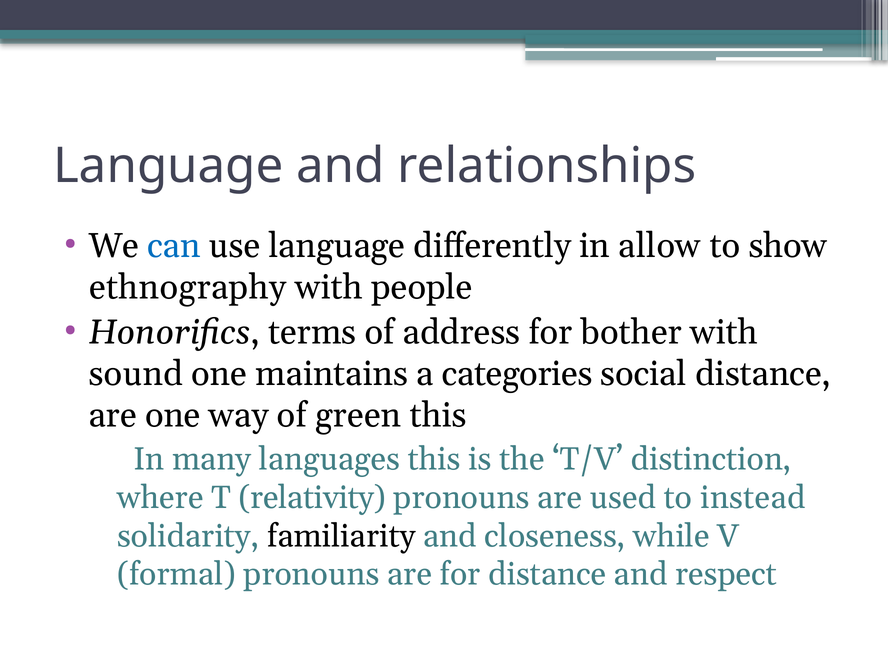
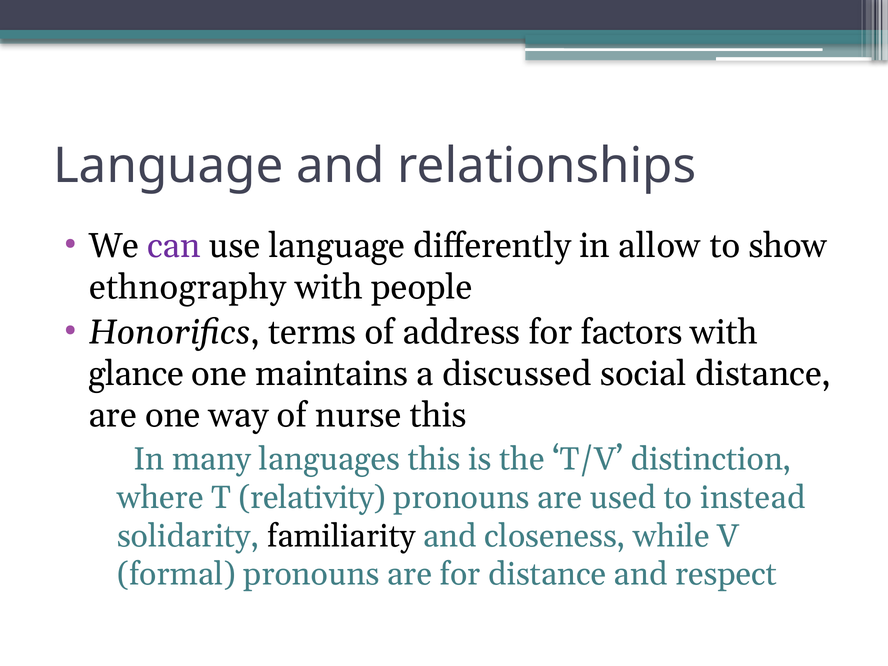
can colour: blue -> purple (174, 246)
bother: bother -> factors (632, 333)
sound: sound -> glance (136, 374)
categories: categories -> discussed (517, 374)
green: green -> nurse (358, 416)
